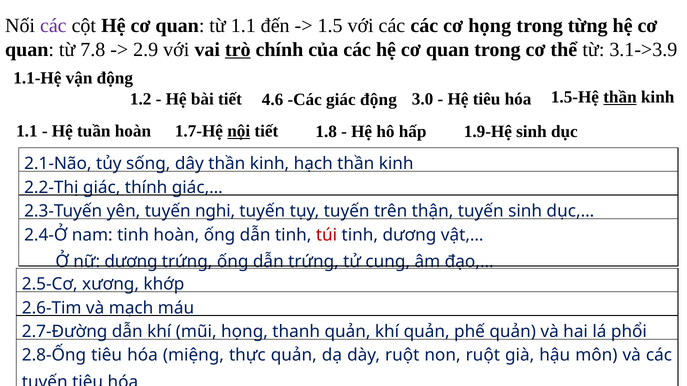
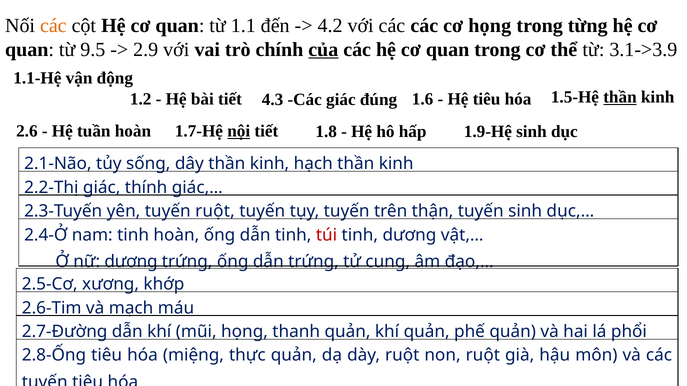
các colour: purple -> orange (53, 26)
1.5: 1.5 -> 4.2 (330, 26)
7.8: 7.8 -> 9.5 (93, 50)
trò underline: present -> none (238, 50)
của underline: none -> present (323, 50)
3.0: 3.0 -> 1.6 (423, 99)
4.6: 4.6 -> 4.3 (273, 100)
giác động: động -> đúng (379, 100)
1.1: 1.1 -> 2.6 (27, 131)
tuyến nghi: nghi -> ruột (215, 211)
